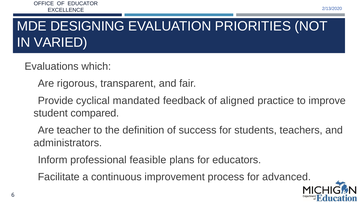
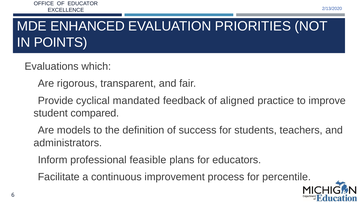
DESIGNING: DESIGNING -> ENHANCED (88, 26)
VARIED: VARIED -> POINTS (61, 42)
teacher: teacher -> models (74, 130)
advanced: advanced -> percentile (287, 176)
